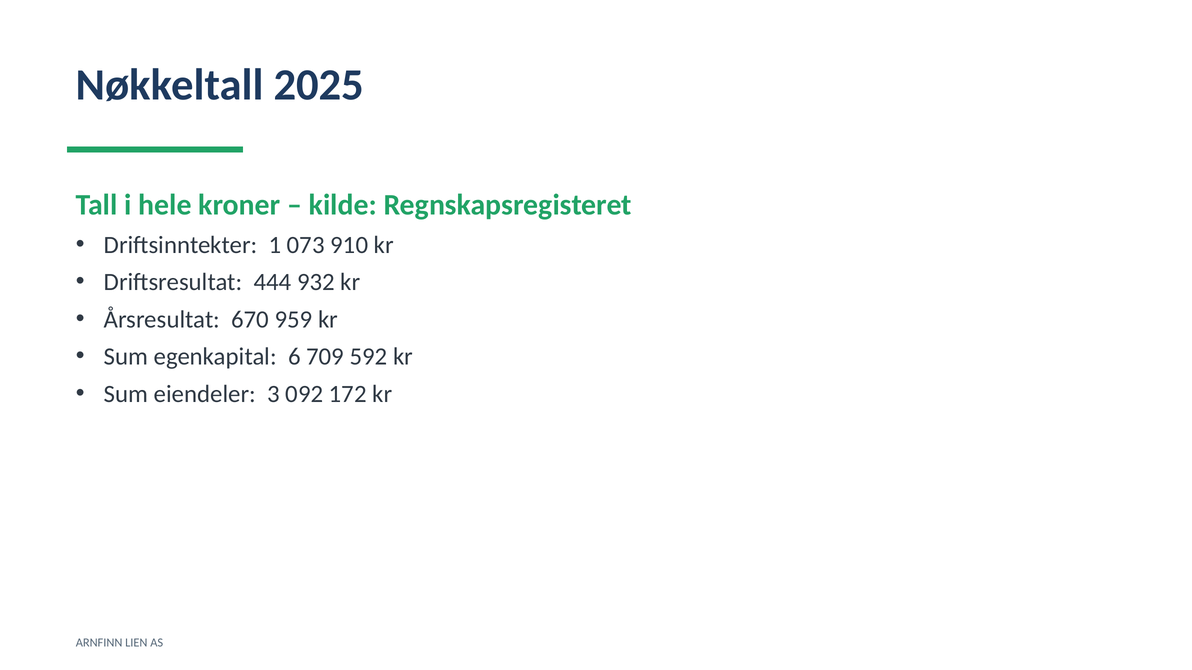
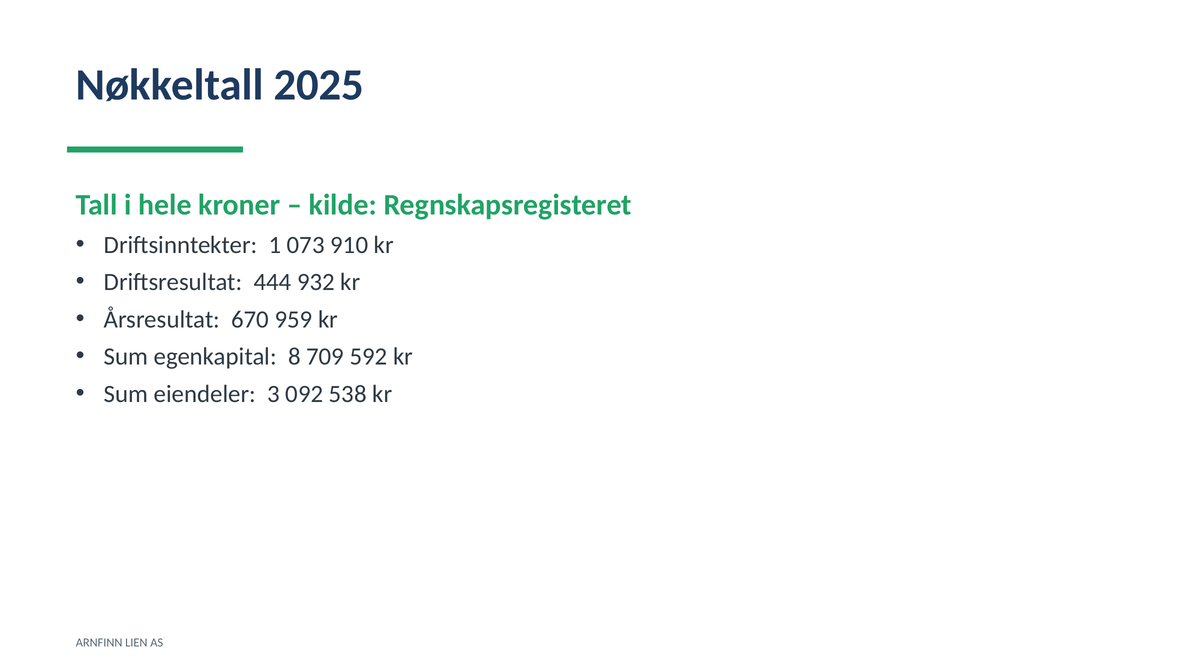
6: 6 -> 8 (294, 357)
172: 172 -> 538 (348, 394)
